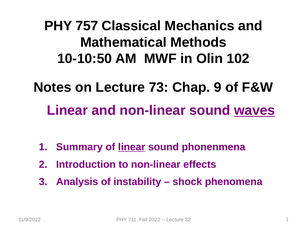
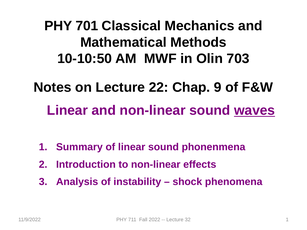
757: 757 -> 701 (87, 26)
102: 102 -> 703 (238, 59)
73: 73 -> 22 (159, 87)
linear underline: present -> none (132, 147)
